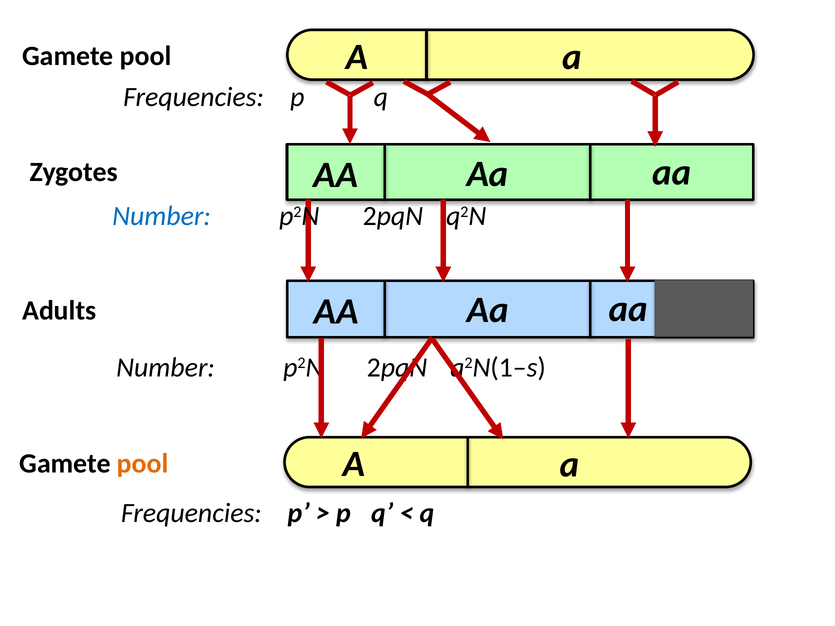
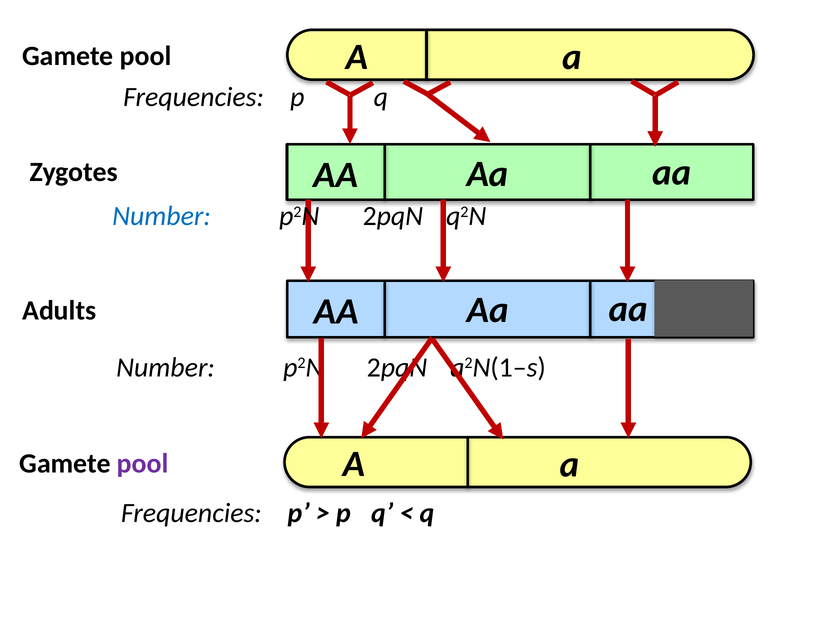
pool colour: orange -> purple (143, 464)
